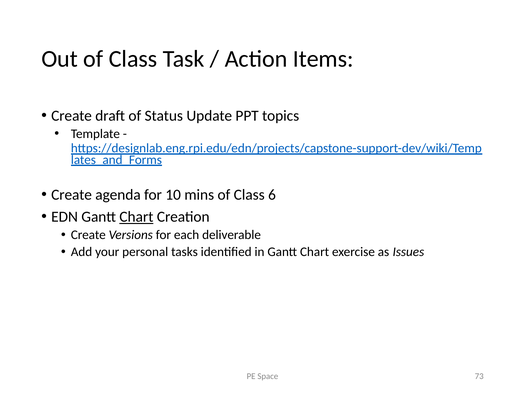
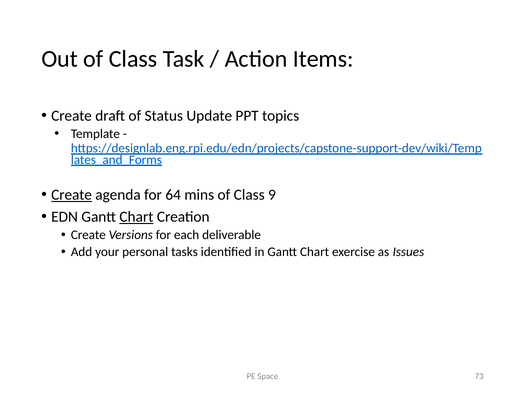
Create underline: none -> present (72, 195)
10: 10 -> 64 (173, 195)
6: 6 -> 9 (272, 195)
